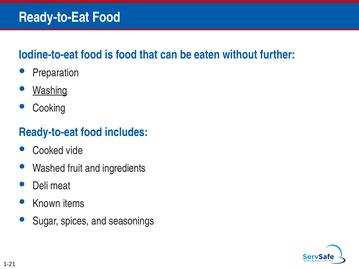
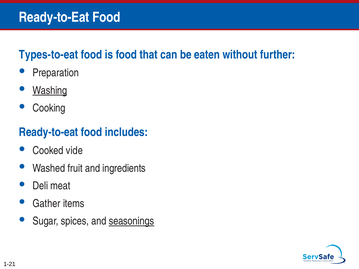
Iodine-to-eat: Iodine-to-eat -> Types-to-eat (49, 55)
Known: Known -> Gather (46, 204)
seasonings underline: none -> present (131, 221)
